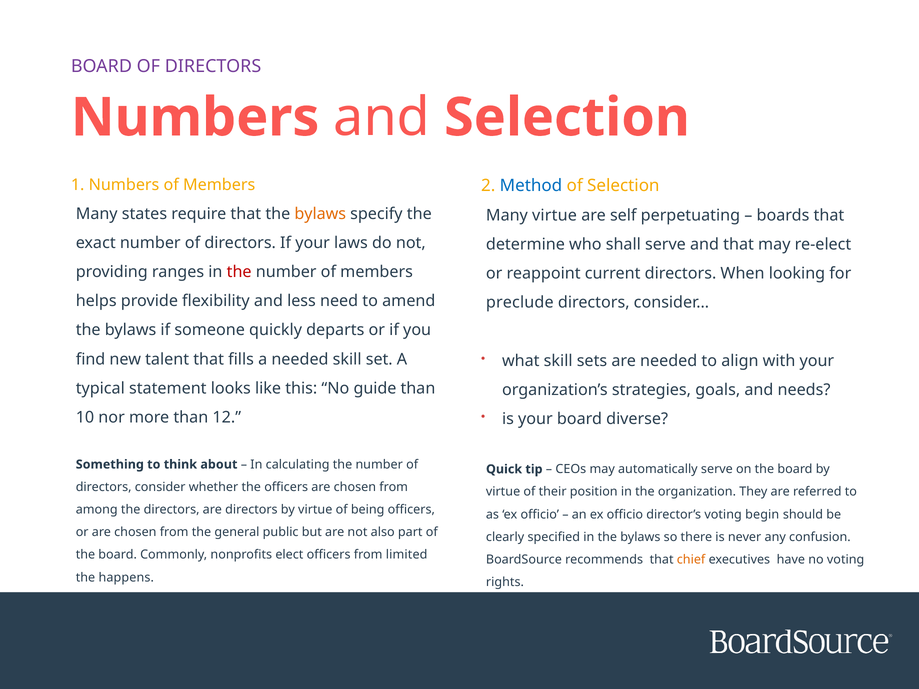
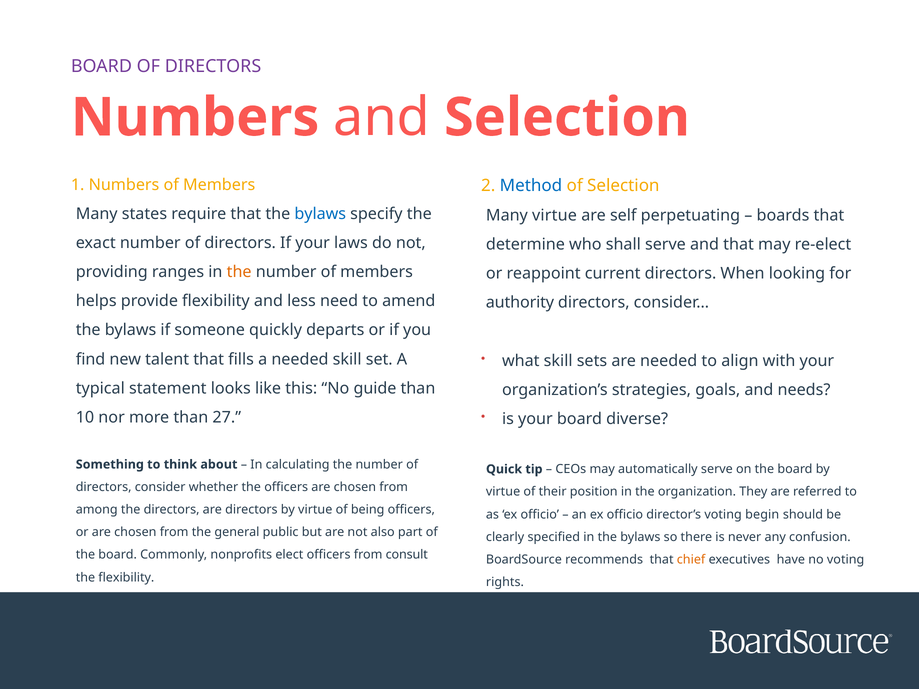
bylaws colour: orange -> blue (320, 214)
the colour: red -> orange (239, 272)
preclude: preclude -> authority (520, 303)
12: 12 -> 27 (227, 417)
limited: limited -> consult (407, 555)
the happens: happens -> flexibility (126, 578)
